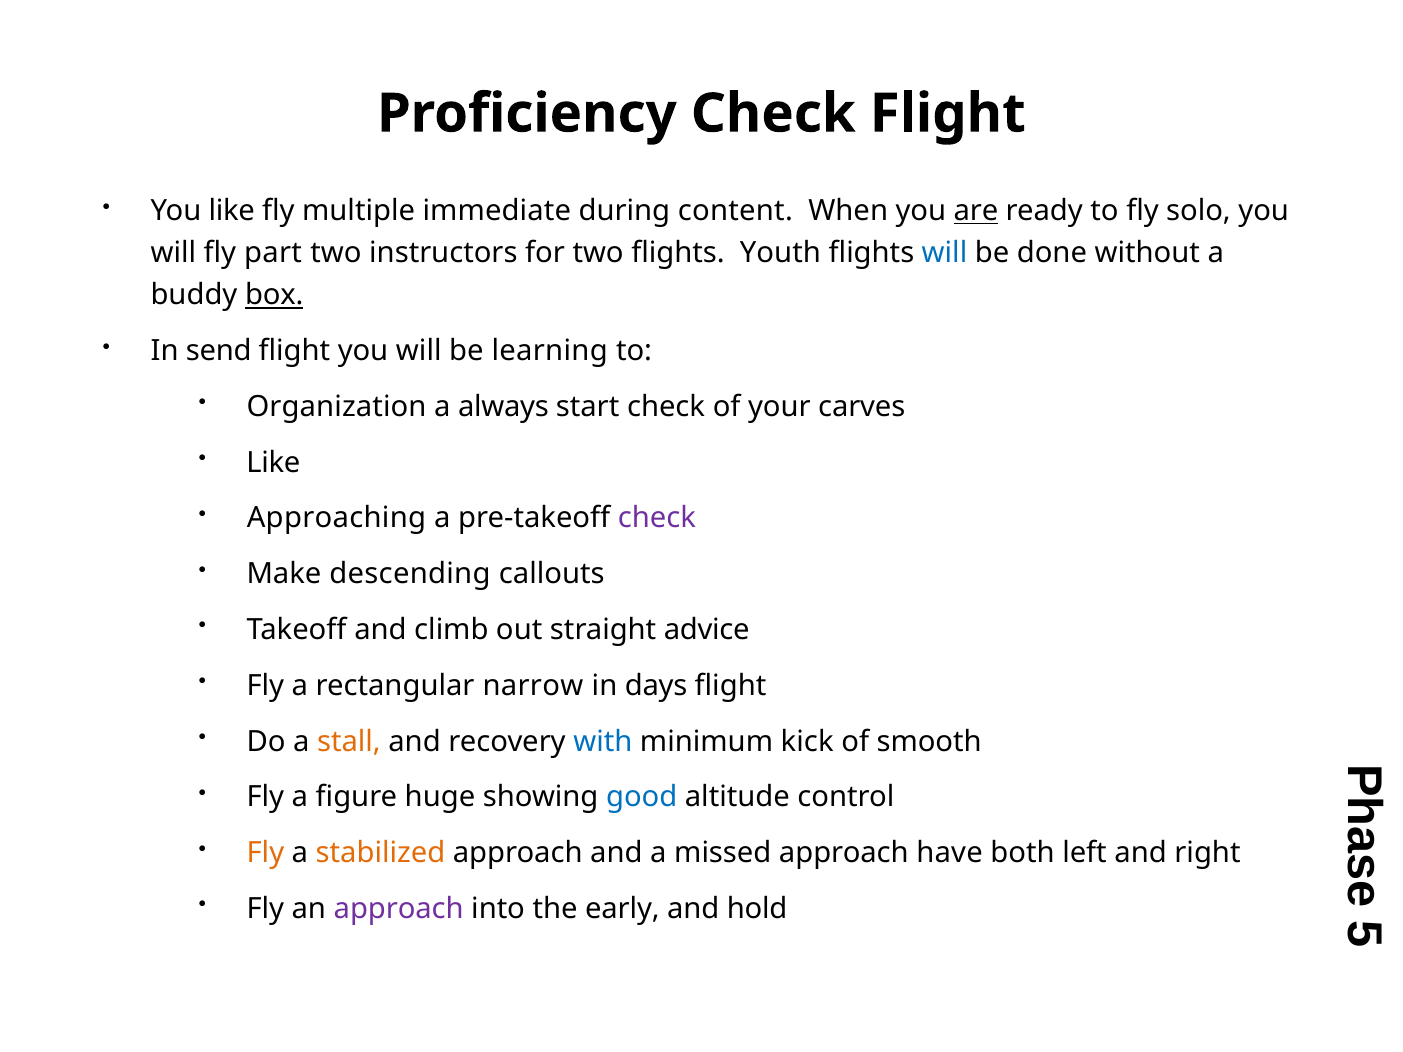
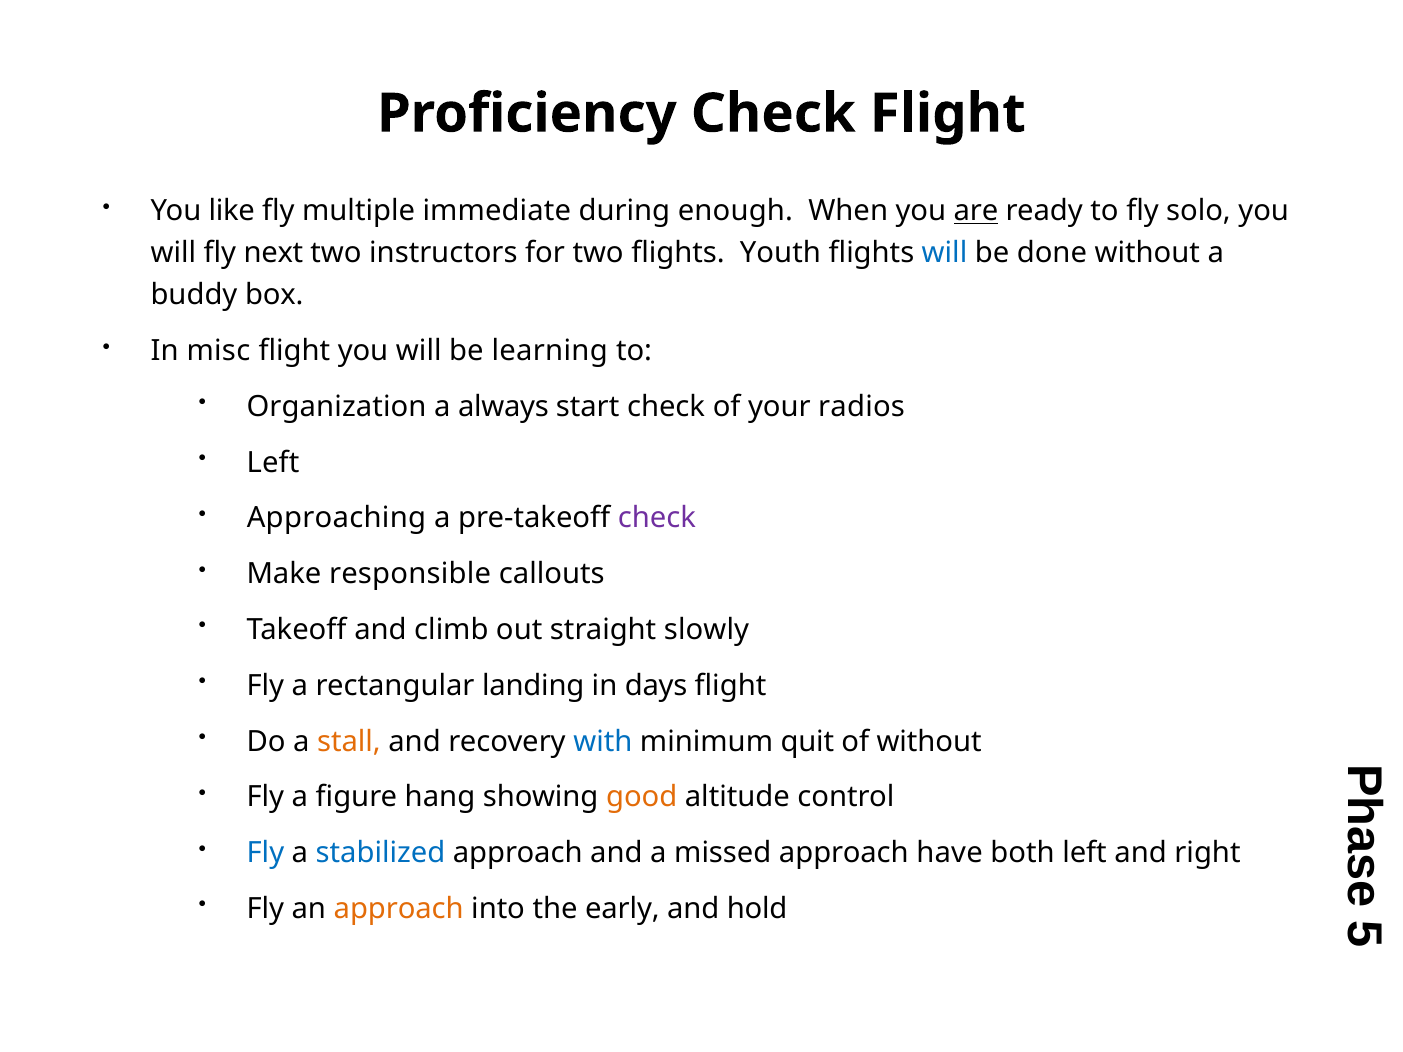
content: content -> enough (735, 211)
part: part -> next (273, 253)
box underline: present -> none (274, 295)
send: send -> misc (218, 351)
carves: carves -> radios (862, 407)
Like: Like -> Left (273, 463)
descending: descending -> responsible (410, 574)
advice: advice -> slowly (707, 630)
narrow: narrow -> landing (533, 686)
kick: kick -> quit (807, 742)
of smooth: smooth -> without (929, 742)
huge: huge -> hang (440, 797)
good colour: blue -> orange (642, 797)
Fly colour: orange -> blue (265, 853)
stabilized colour: orange -> blue (381, 853)
approach colour: purple -> orange (399, 909)
